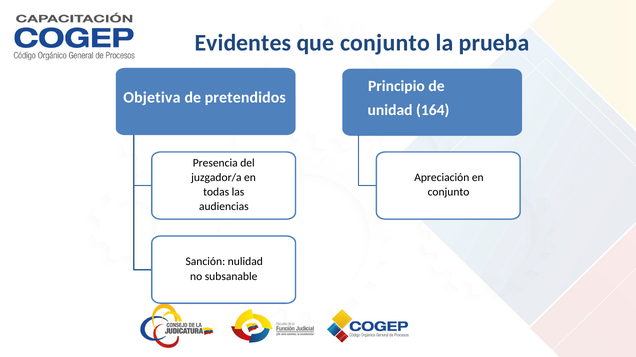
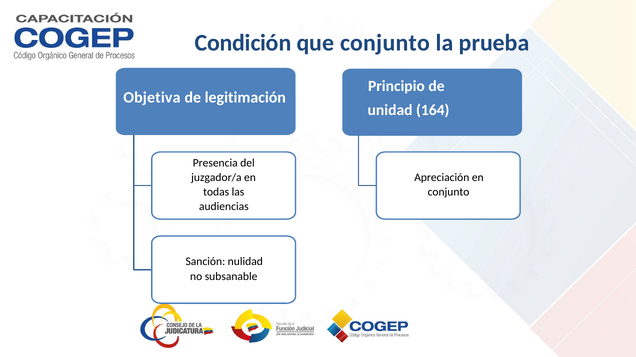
Evidentes: Evidentes -> Condición (243, 43)
pretendidos: pretendidos -> legitimación (245, 98)
